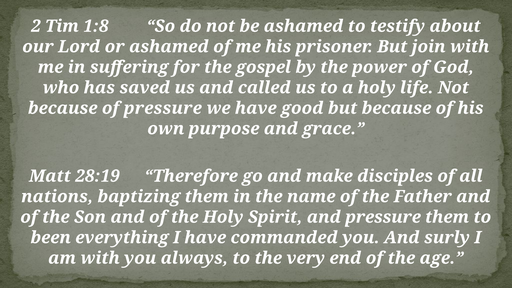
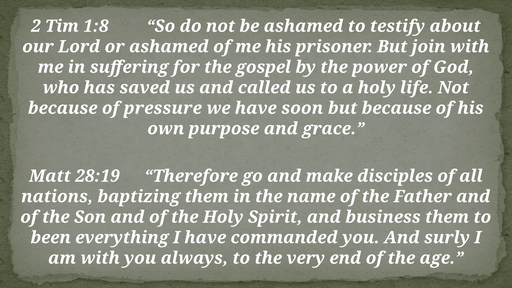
good: good -> soon (302, 108)
and pressure: pressure -> business (383, 217)
